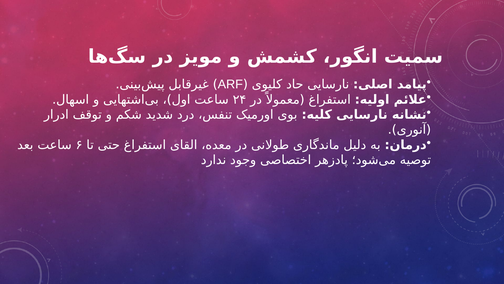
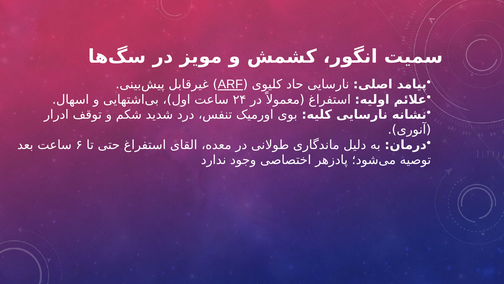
ARF underline: none -> present (230, 84)
